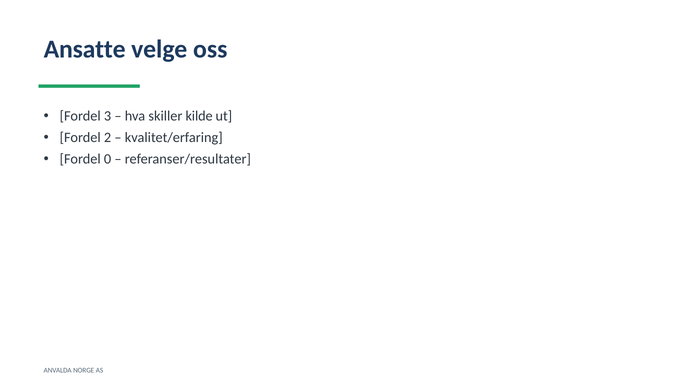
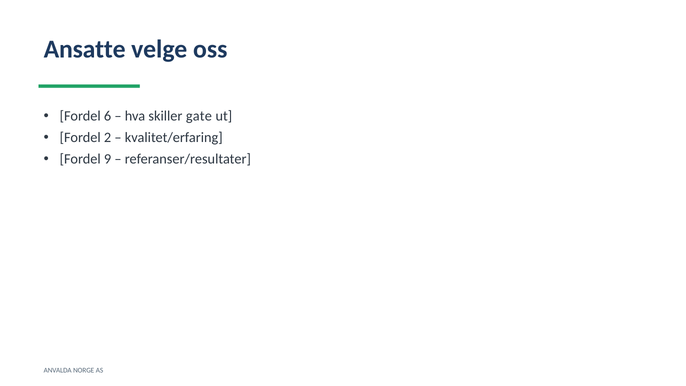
3: 3 -> 6 (108, 116)
kilde: kilde -> gate (199, 116)
0: 0 -> 9 (108, 159)
